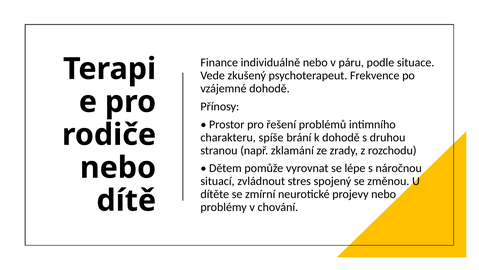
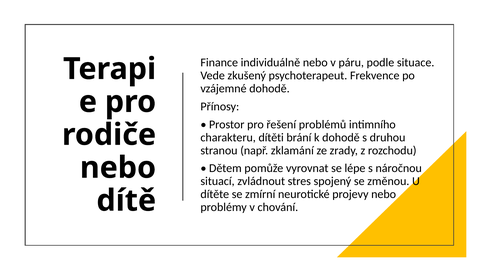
spíše: spíše -> dítěti (271, 137)
